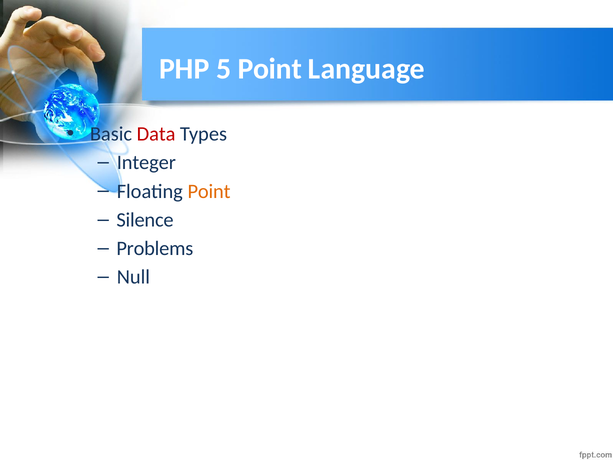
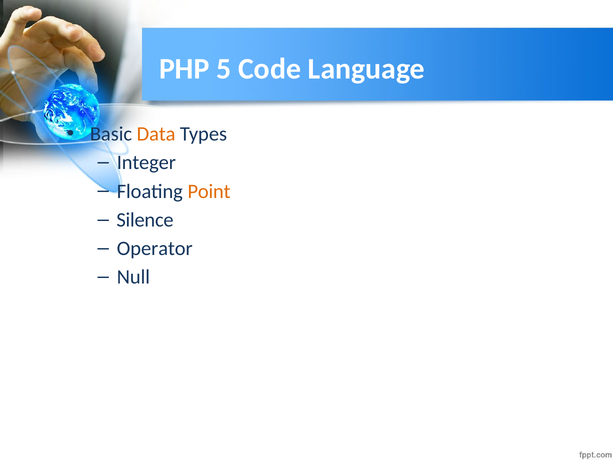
5 Point: Point -> Code (270, 69)
Data colour: red -> orange (156, 134)
Problems: Problems -> Operator (155, 248)
